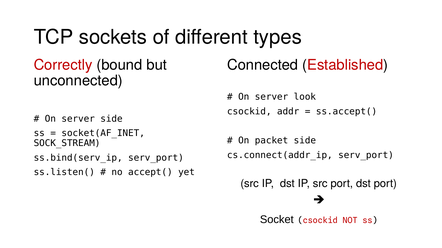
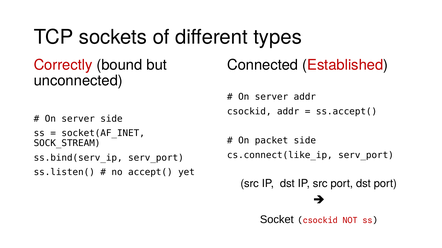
server look: look -> addr (305, 97)
cs.connect(addr_ip: cs.connect(addr_ip -> cs.connect(like_ip (280, 155)
